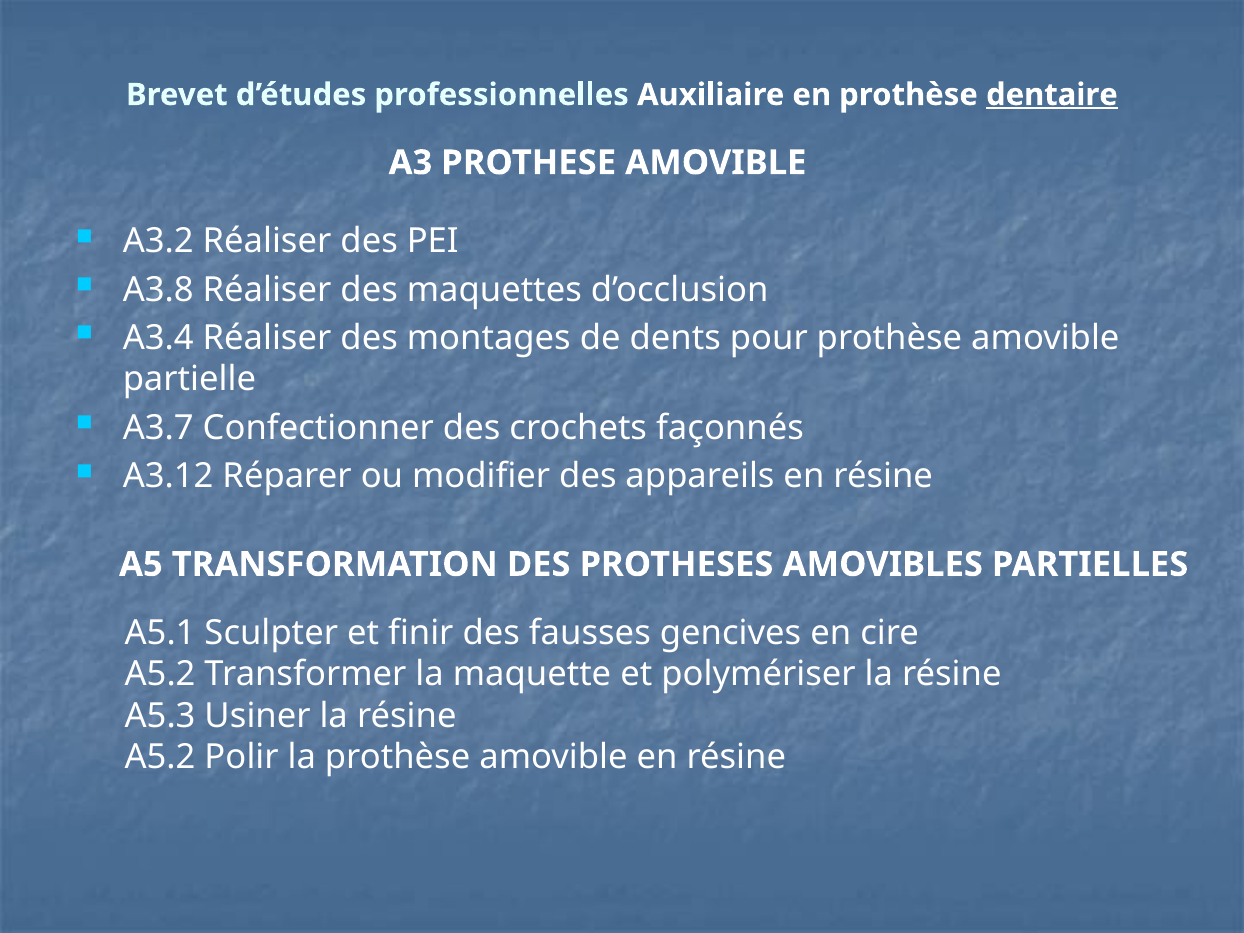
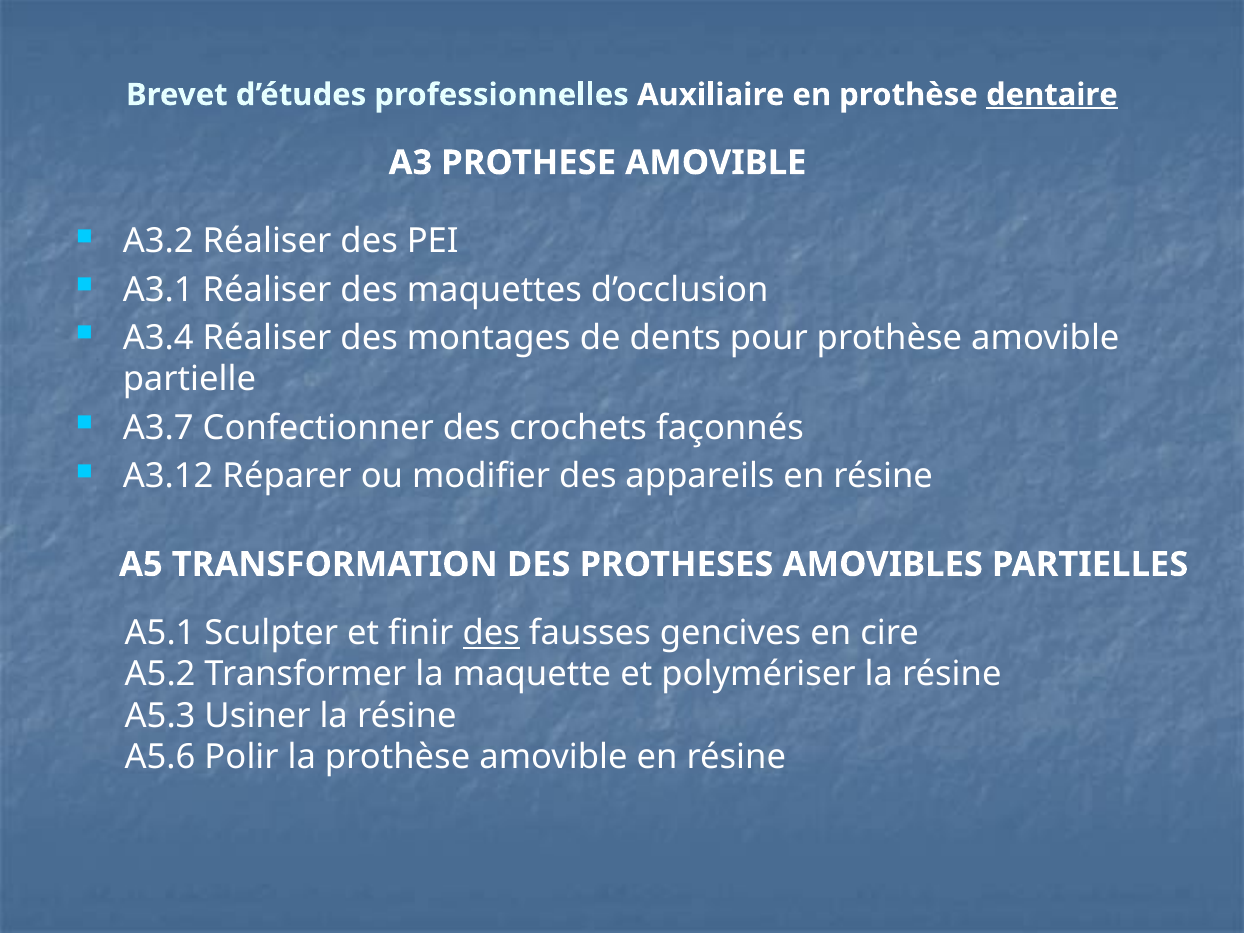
A3.8: A3.8 -> A3.1 (158, 290)
des underline: none -> present (491, 633)
A5.2: A5.2 -> A5.6 (160, 757)
